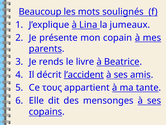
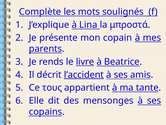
Beaucoup: Beaucoup -> Complète (40, 12)
jumeaux: jumeaux -> μπροστά (130, 25)
livre underline: none -> present (85, 62)
